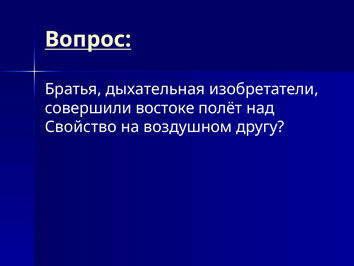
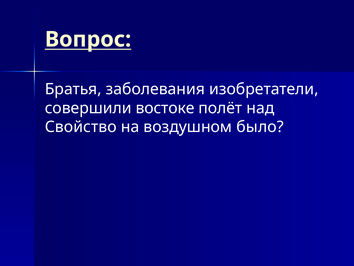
дыхательная: дыхательная -> заболевания (155, 89)
другу: другу -> было (260, 127)
